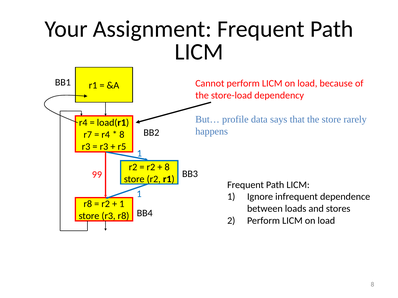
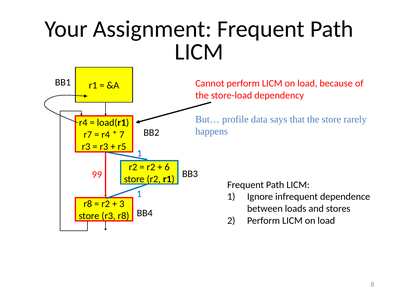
8: 8 -> 7 (122, 135)
8: 8 -> 6 (167, 167)
1: 1 -> 3 (122, 204)
